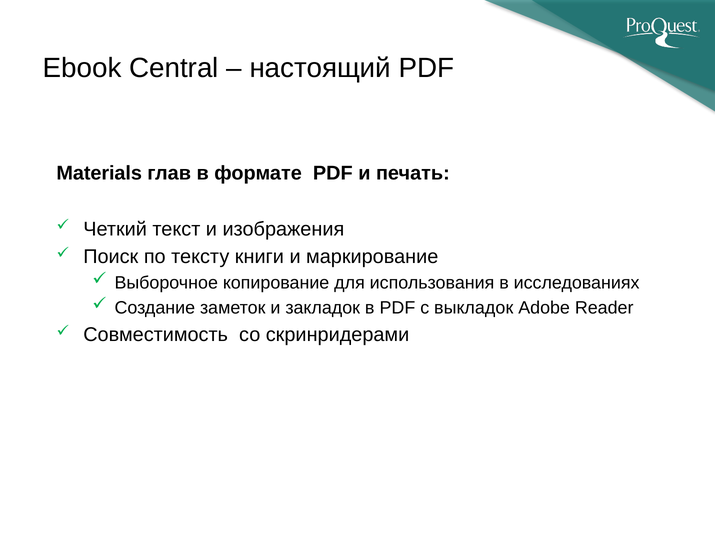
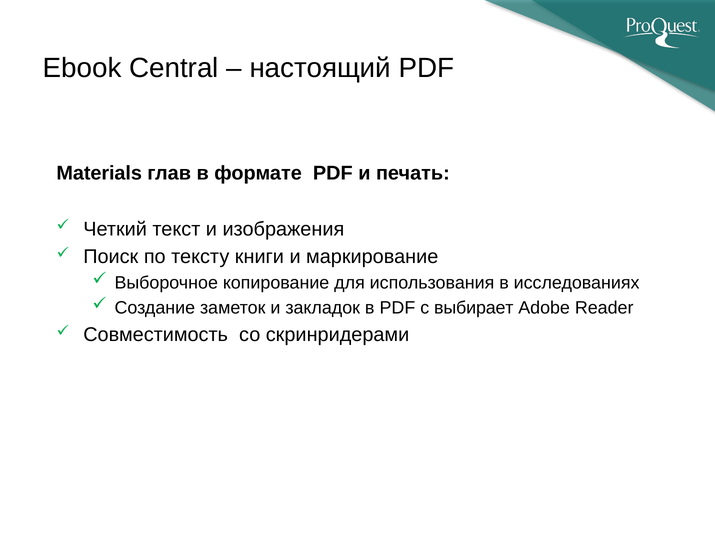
выкладок: выкладок -> выбирает (474, 308)
